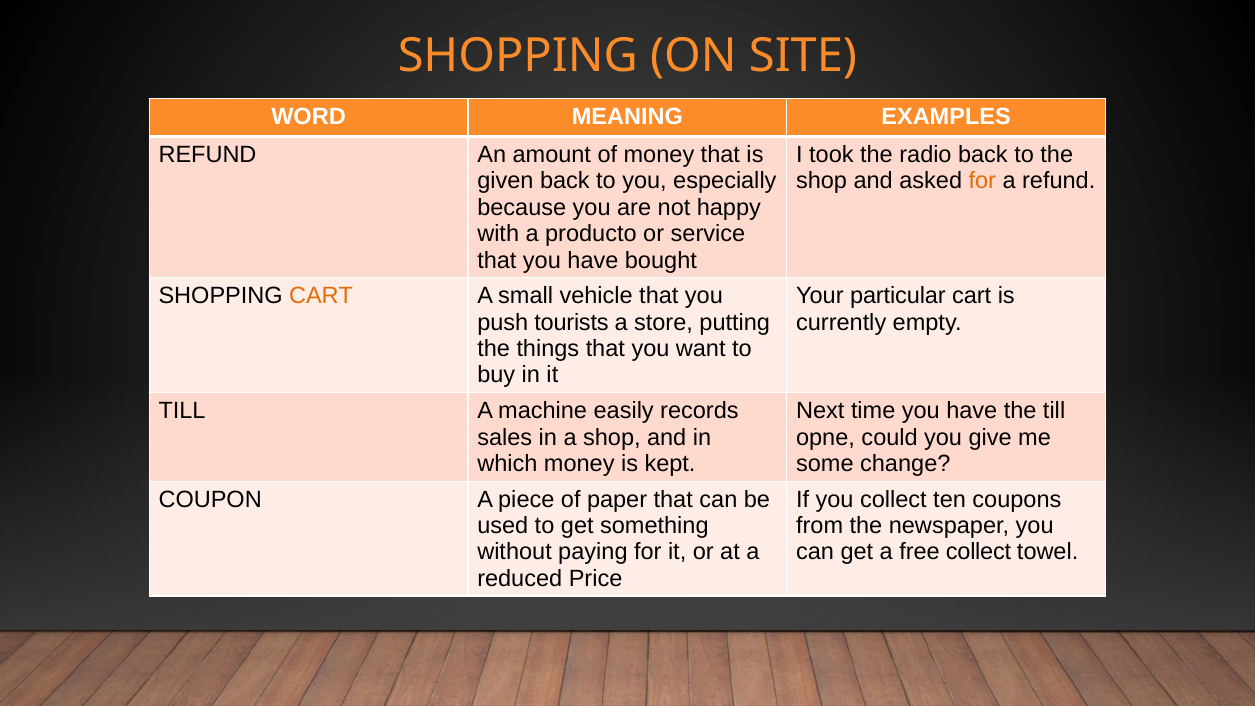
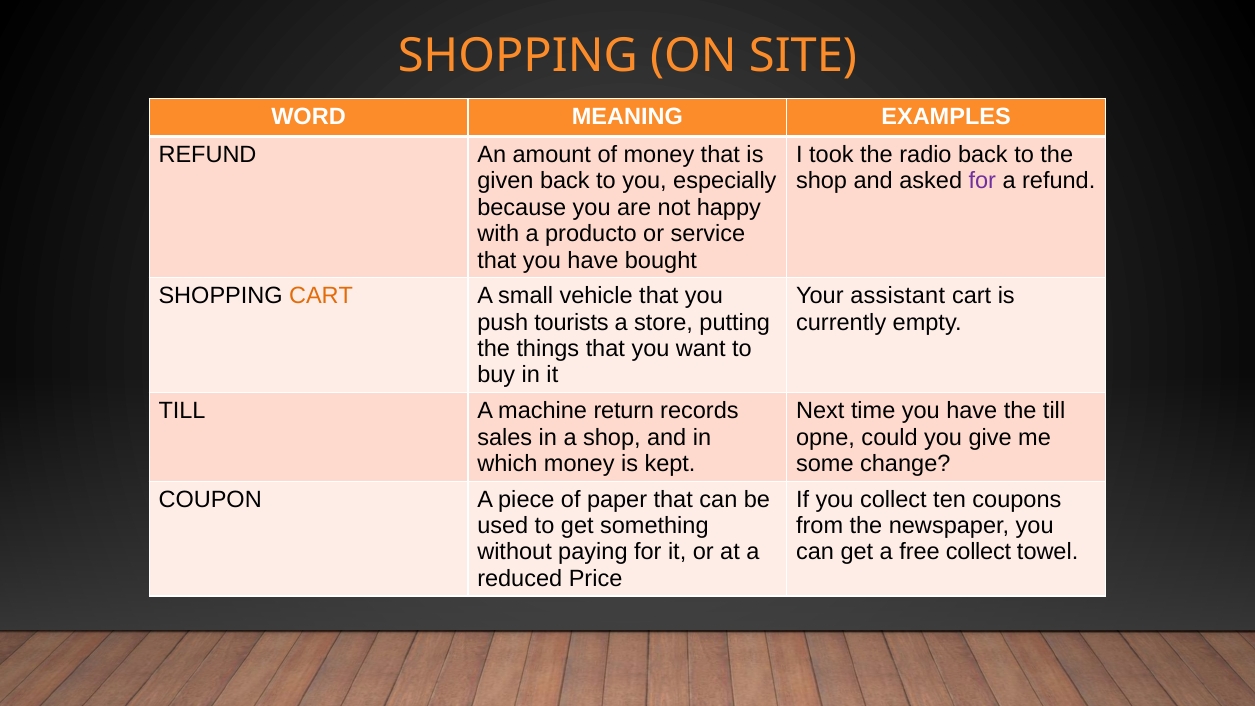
for colour: orange -> purple (982, 181)
particular: particular -> assistant (898, 296)
easily: easily -> return (624, 411)
